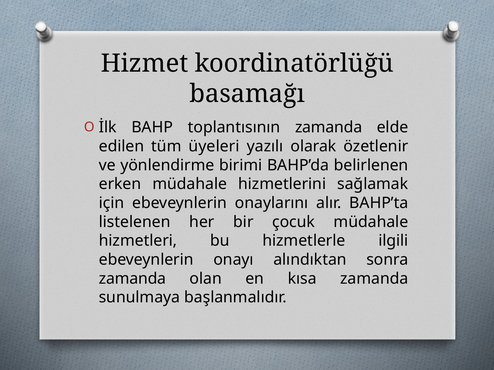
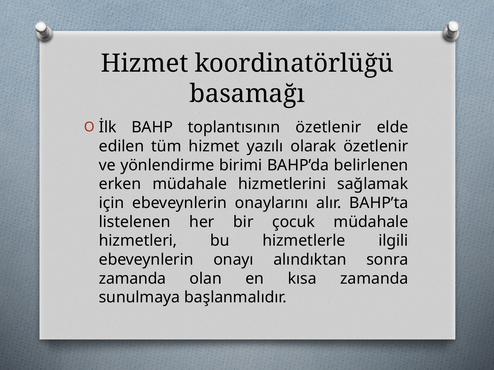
toplantısının zamanda: zamanda -> özetlenir (328, 128)
tüm üyeleri: üyeleri -> hizmet (214, 146)
